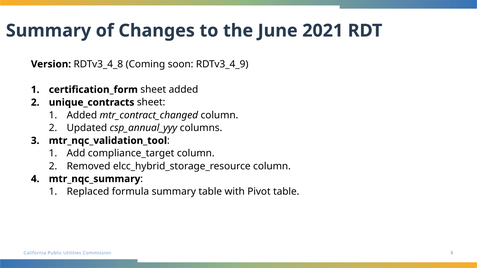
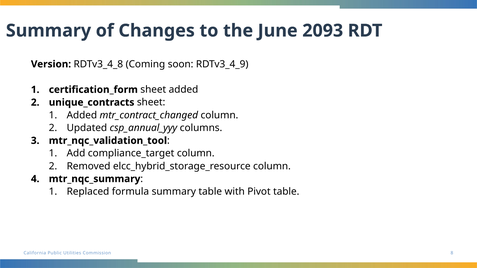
2021: 2021 -> 2093 (323, 31)
